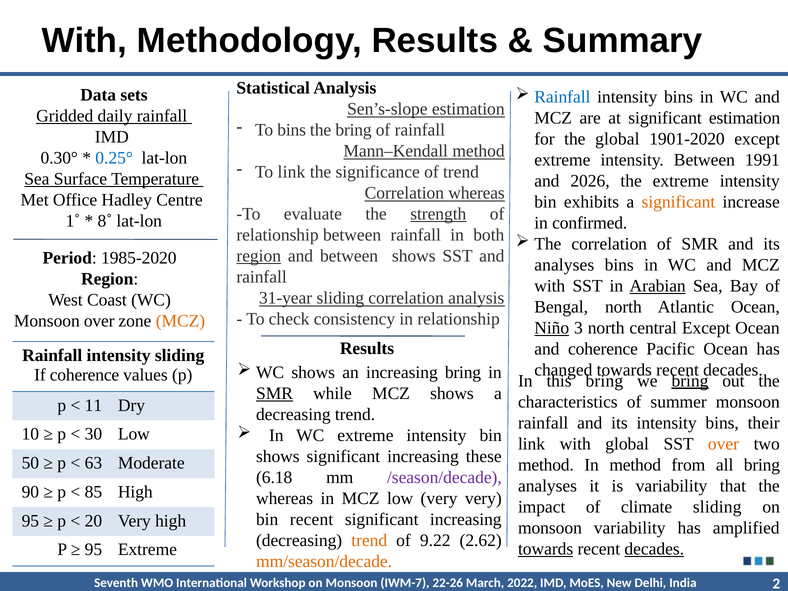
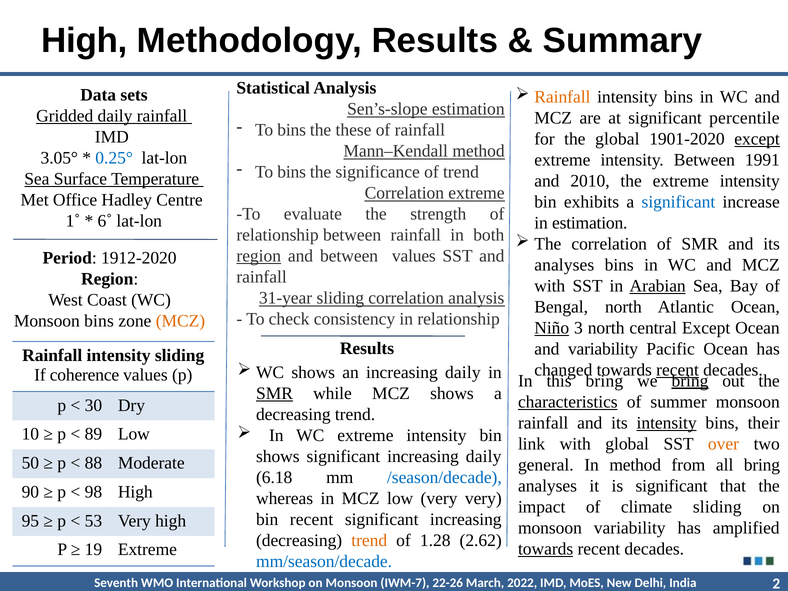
With: With -> High (84, 41)
Rainfall colour: blue -> orange (562, 97)
significant estimation: estimation -> percentile (744, 118)
the bring: bring -> these (353, 130)
except underline: none -> present (757, 139)
0.30°: 0.30° -> 3.05° (59, 158)
link: link -> bins (292, 172)
2026: 2026 -> 2010 (590, 181)
Correlation whereas: whereas -> extreme (476, 193)
significant colour: orange -> blue (678, 202)
strength underline: present -> none (438, 214)
8˚: 8˚ -> 6˚ (105, 221)
in confirmed: confirmed -> estimation (590, 223)
between shows: shows -> values (414, 256)
1985-2020: 1985-2020 -> 1912-2020 (139, 258)
Monsoon over: over -> bins (99, 321)
and coherence: coherence -> variability (603, 349)
recent underline: none -> present (678, 370)
an increasing bring: bring -> daily (463, 372)
characteristics underline: none -> present (568, 402)
11: 11 -> 30 (93, 405)
intensity underline: none -> present (667, 423)
30: 30 -> 89 (93, 434)
significant increasing these: these -> daily (484, 457)
63: 63 -> 88 (93, 463)
method: method -> general (546, 465)
/season/decade colour: purple -> blue (444, 478)
is variability: variability -> significant (672, 486)
85: 85 -> 98 (93, 492)
20: 20 -> 53 (93, 521)
9.22: 9.22 -> 1.28 (435, 541)
decades underline: present -> none (654, 549)
95: 95 -> 19 (93, 550)
mm/season/decade colour: orange -> blue (324, 562)
